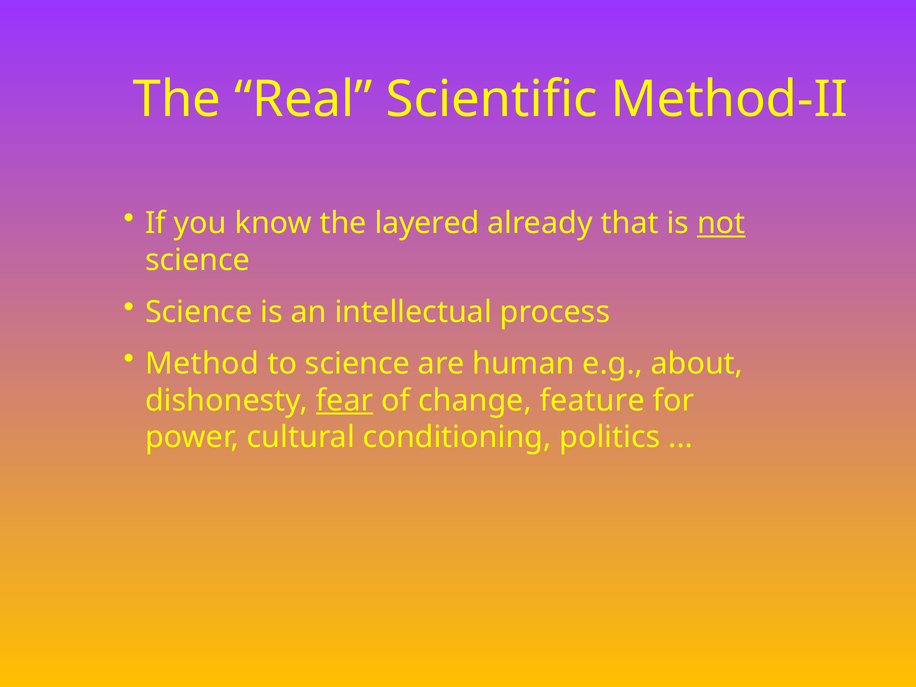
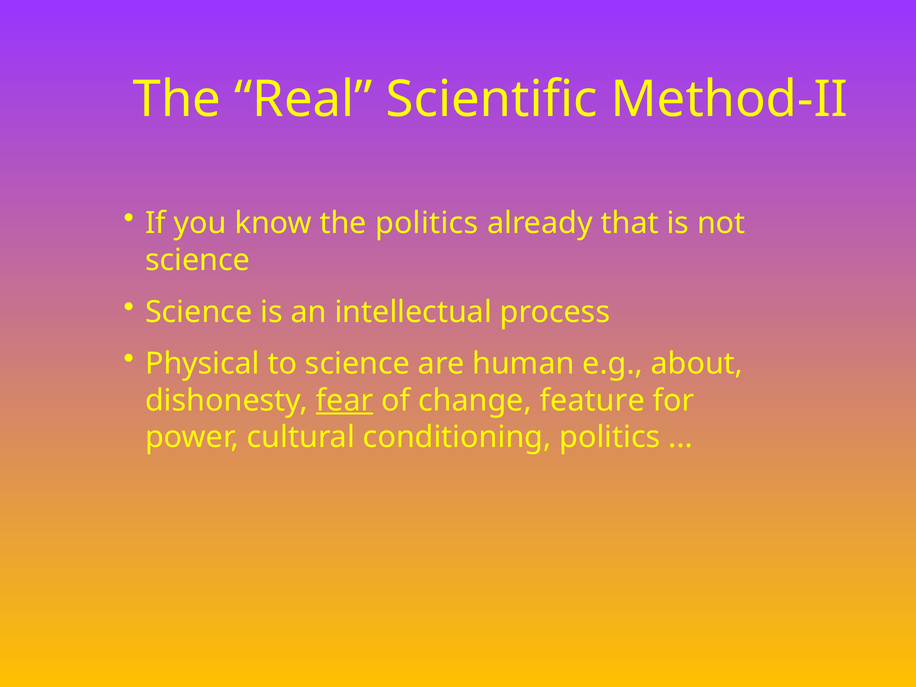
the layered: layered -> politics (427, 223)
not underline: present -> none (721, 223)
Method: Method -> Physical (202, 364)
